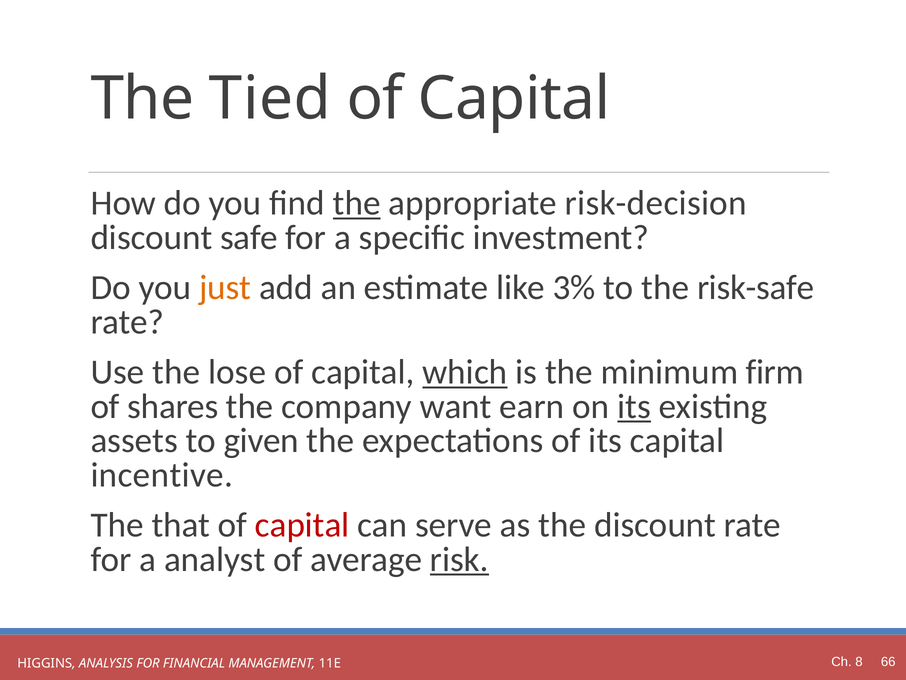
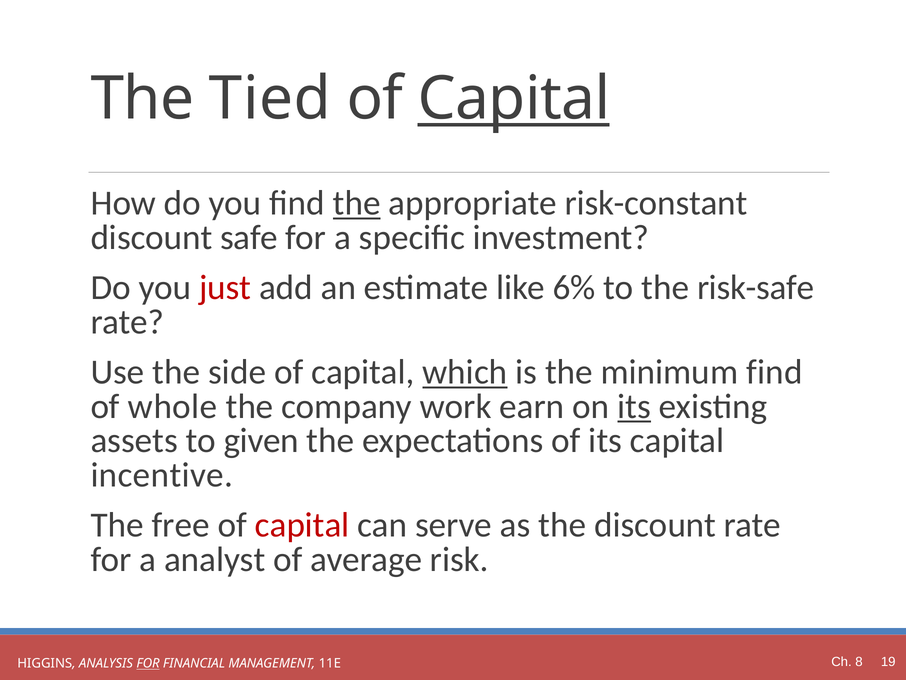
Capital underline: none -> present (514, 99)
risk-decision: risk-decision -> risk-constant (656, 203)
just colour: orange -> red (225, 288)
3%: 3% -> 6% (574, 288)
lose: lose -> side (237, 372)
minimum firm: firm -> find (774, 372)
shares: shares -> whole (173, 406)
want: want -> work (456, 406)
that: that -> free (181, 525)
risk underline: present -> none (459, 559)
66: 66 -> 19 (888, 661)
FOR underline: none -> present (148, 663)
